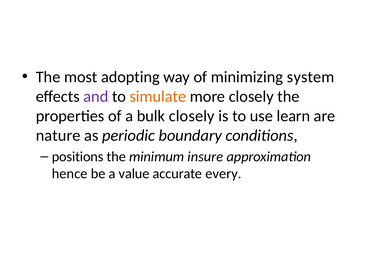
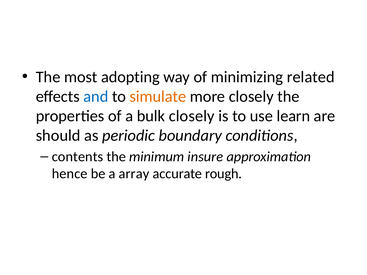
system: system -> related (311, 77)
and colour: purple -> blue (96, 97)
nature: nature -> should (58, 136)
positions: positions -> contents (78, 157)
value: value -> array (134, 174)
every: every -> rough (224, 174)
